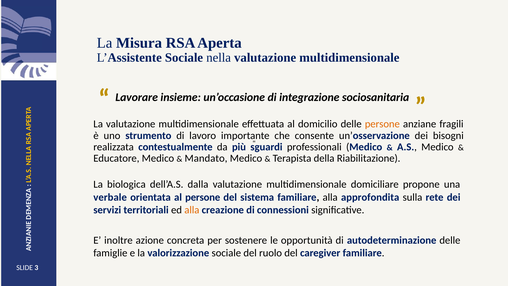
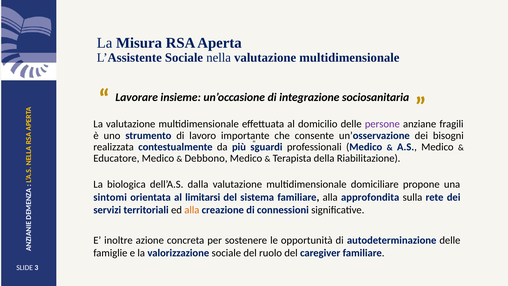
persone colour: orange -> purple (382, 124)
Mandato: Mandato -> Debbono (206, 158)
verbale: verbale -> sintomi (110, 197)
al persone: persone -> limitarsi (203, 197)
